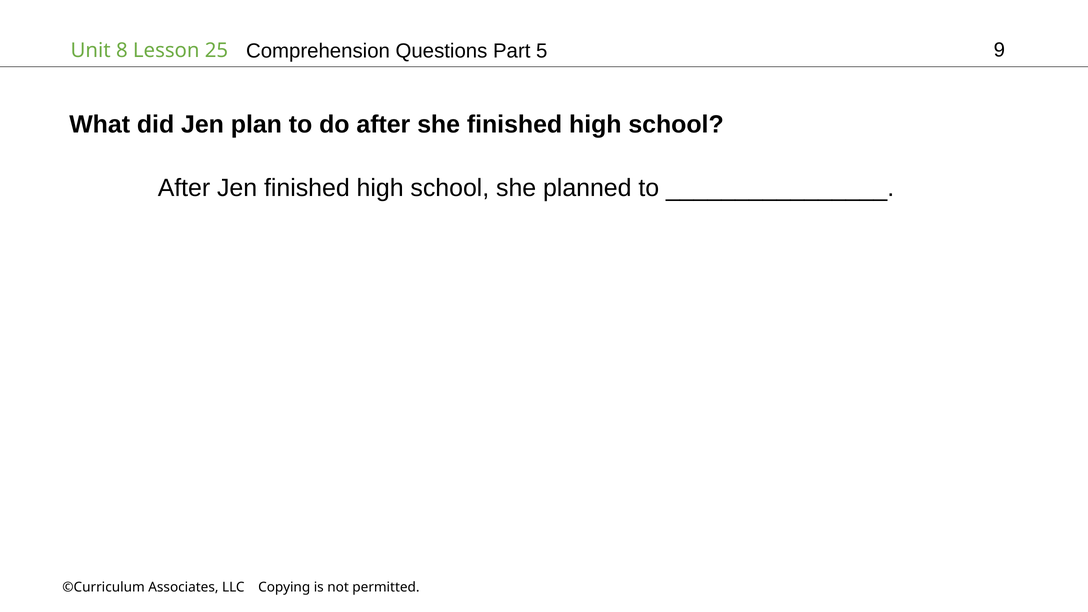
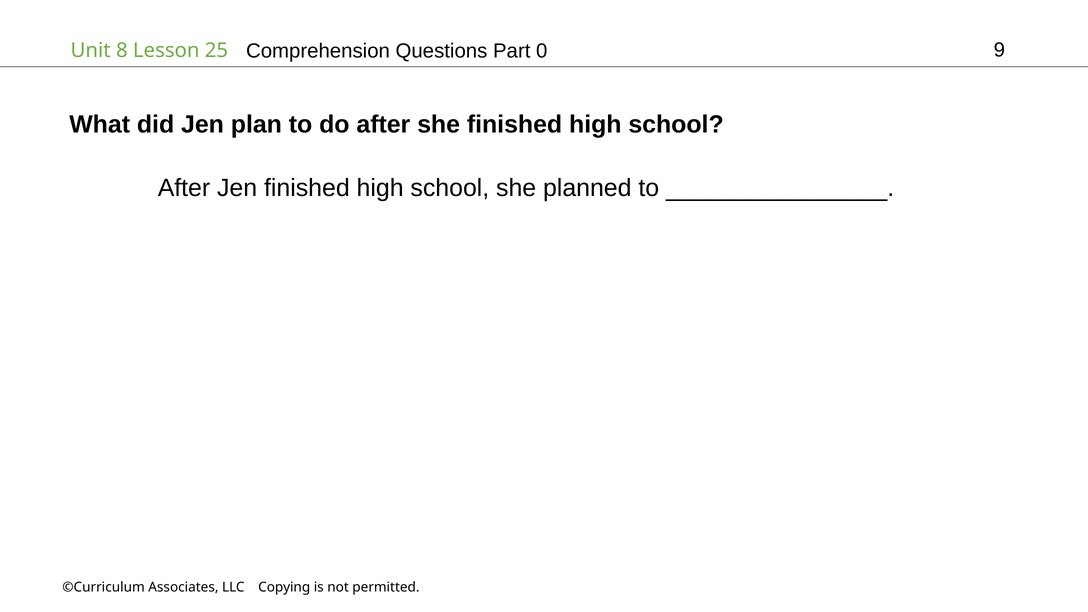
5: 5 -> 0 (542, 51)
